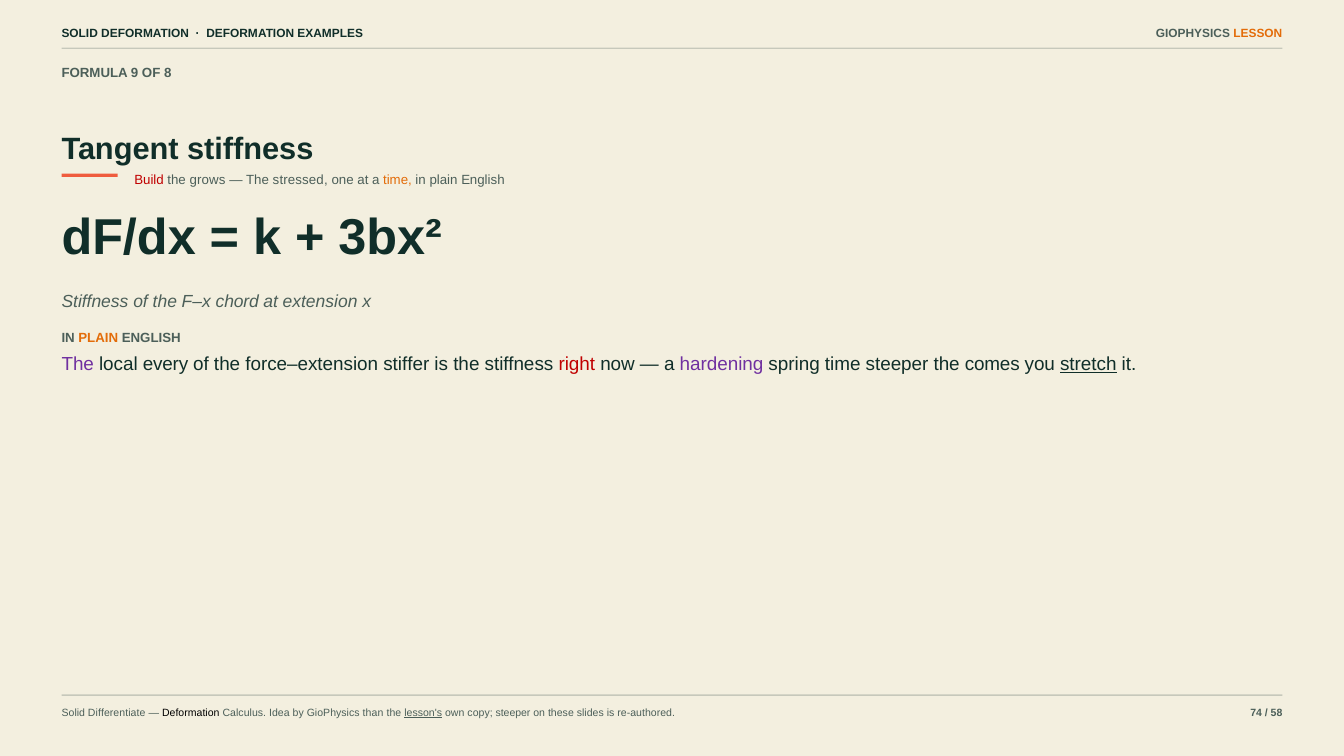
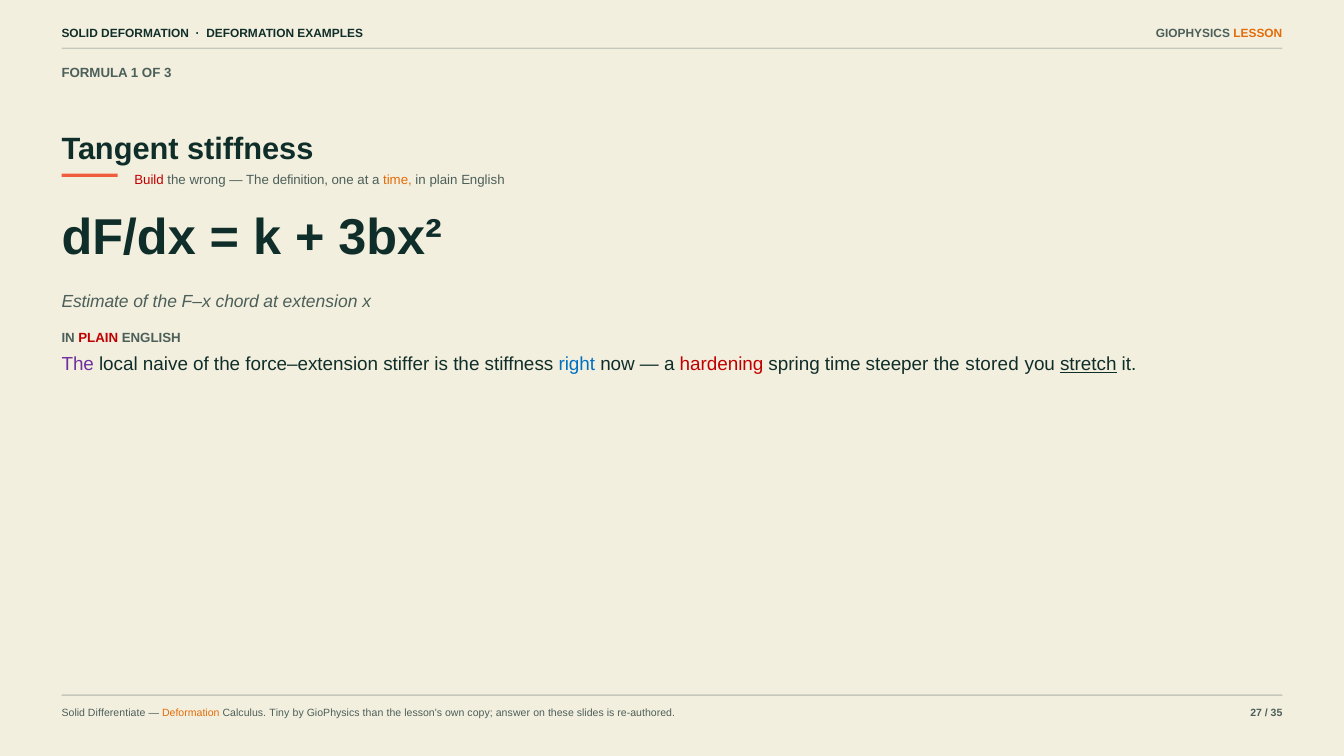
9: 9 -> 1 (135, 73)
8: 8 -> 3 (168, 73)
grows: grows -> wrong (208, 180)
stressed: stressed -> definition (300, 180)
Stiffness: Stiffness -> Estimate (95, 301)
PLAIN colour: orange -> red (98, 338)
every: every -> naive (165, 365)
right colour: red -> blue (577, 365)
hardening colour: purple -> red (722, 365)
comes: comes -> stored (992, 365)
Deformation colour: black -> orange (191, 713)
Idea: Idea -> Tiny (279, 713)
lesson's underline: present -> none (423, 713)
copy steeper: steeper -> answer (513, 713)
74: 74 -> 27 (1256, 713)
58: 58 -> 35 (1277, 713)
